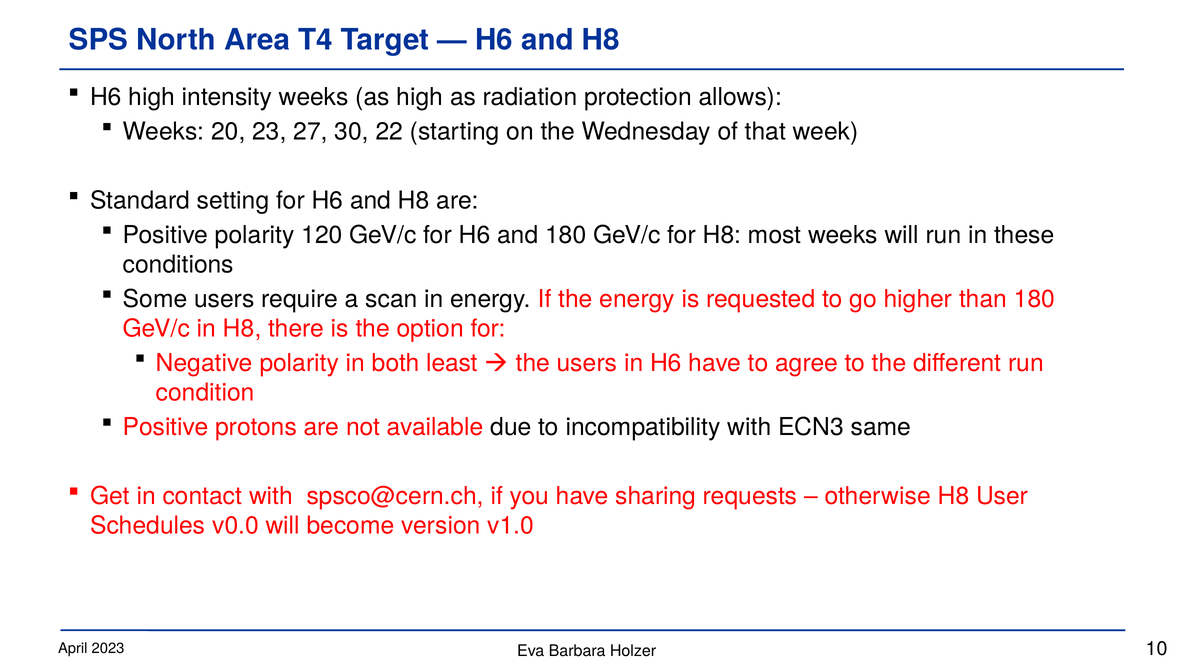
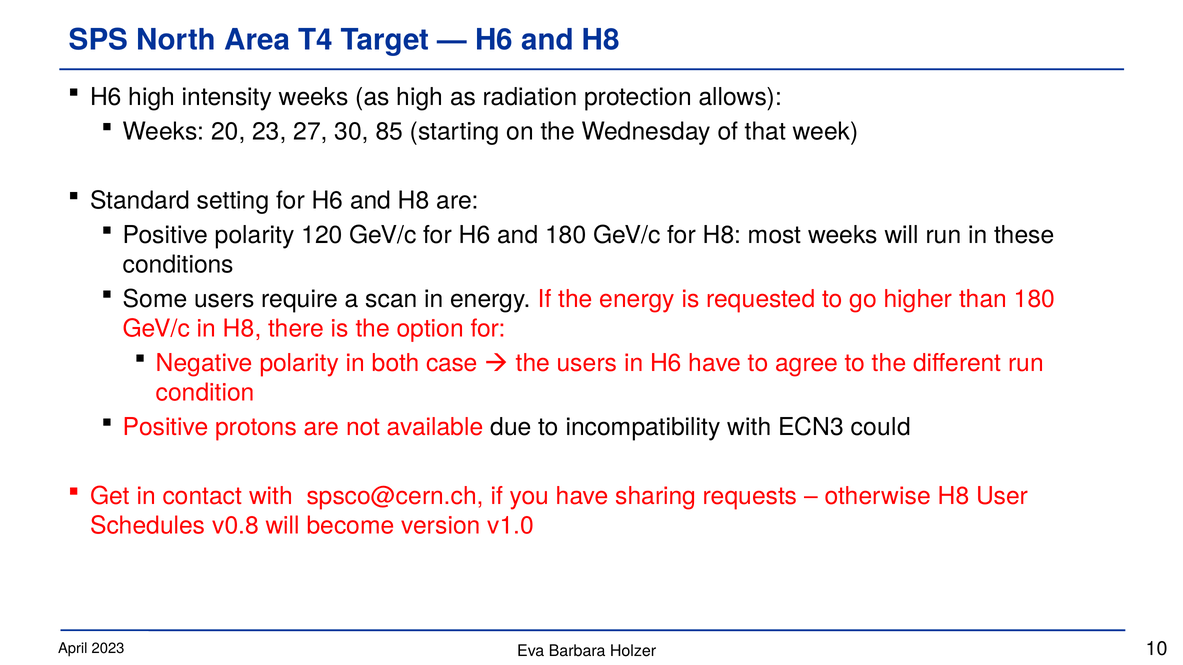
22: 22 -> 85 (389, 132)
least: least -> case (452, 363)
same: same -> could (881, 428)
v0.0: v0.0 -> v0.8 (235, 526)
